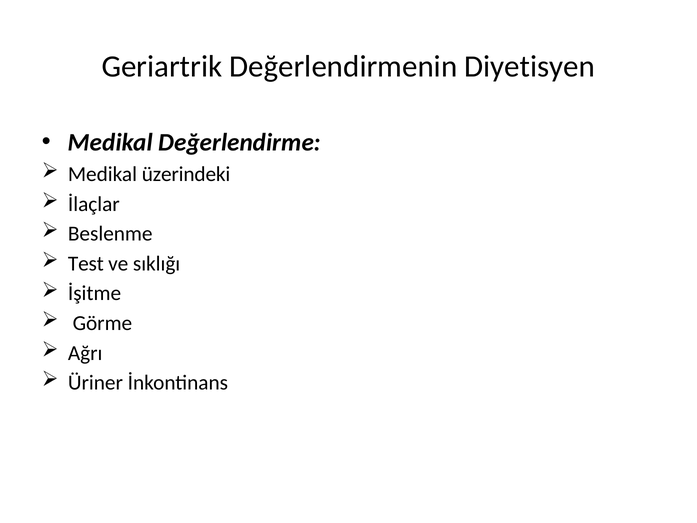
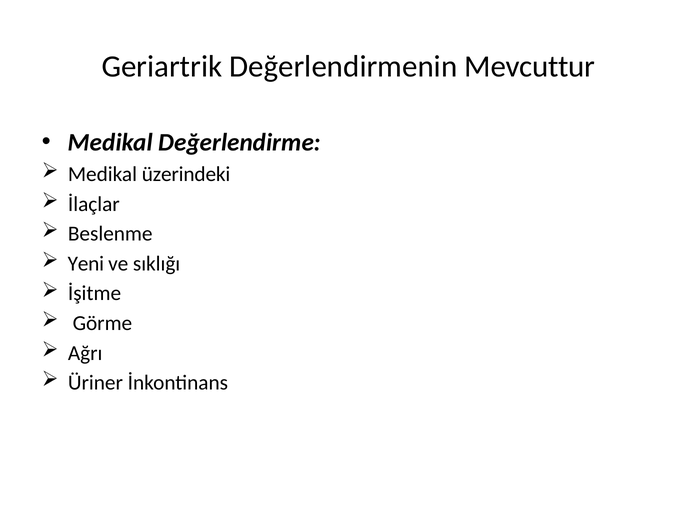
Diyetisyen: Diyetisyen -> Mevcuttur (530, 67)
Test: Test -> Yeni (86, 264)
